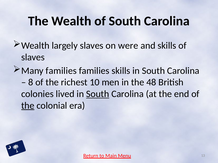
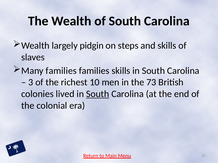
largely slaves: slaves -> pidgin (92, 46)
were: were -> steps (128, 46)
8: 8 -> 3 (31, 83)
48: 48 -> 73 (151, 83)
the underline: present -> none (28, 106)
